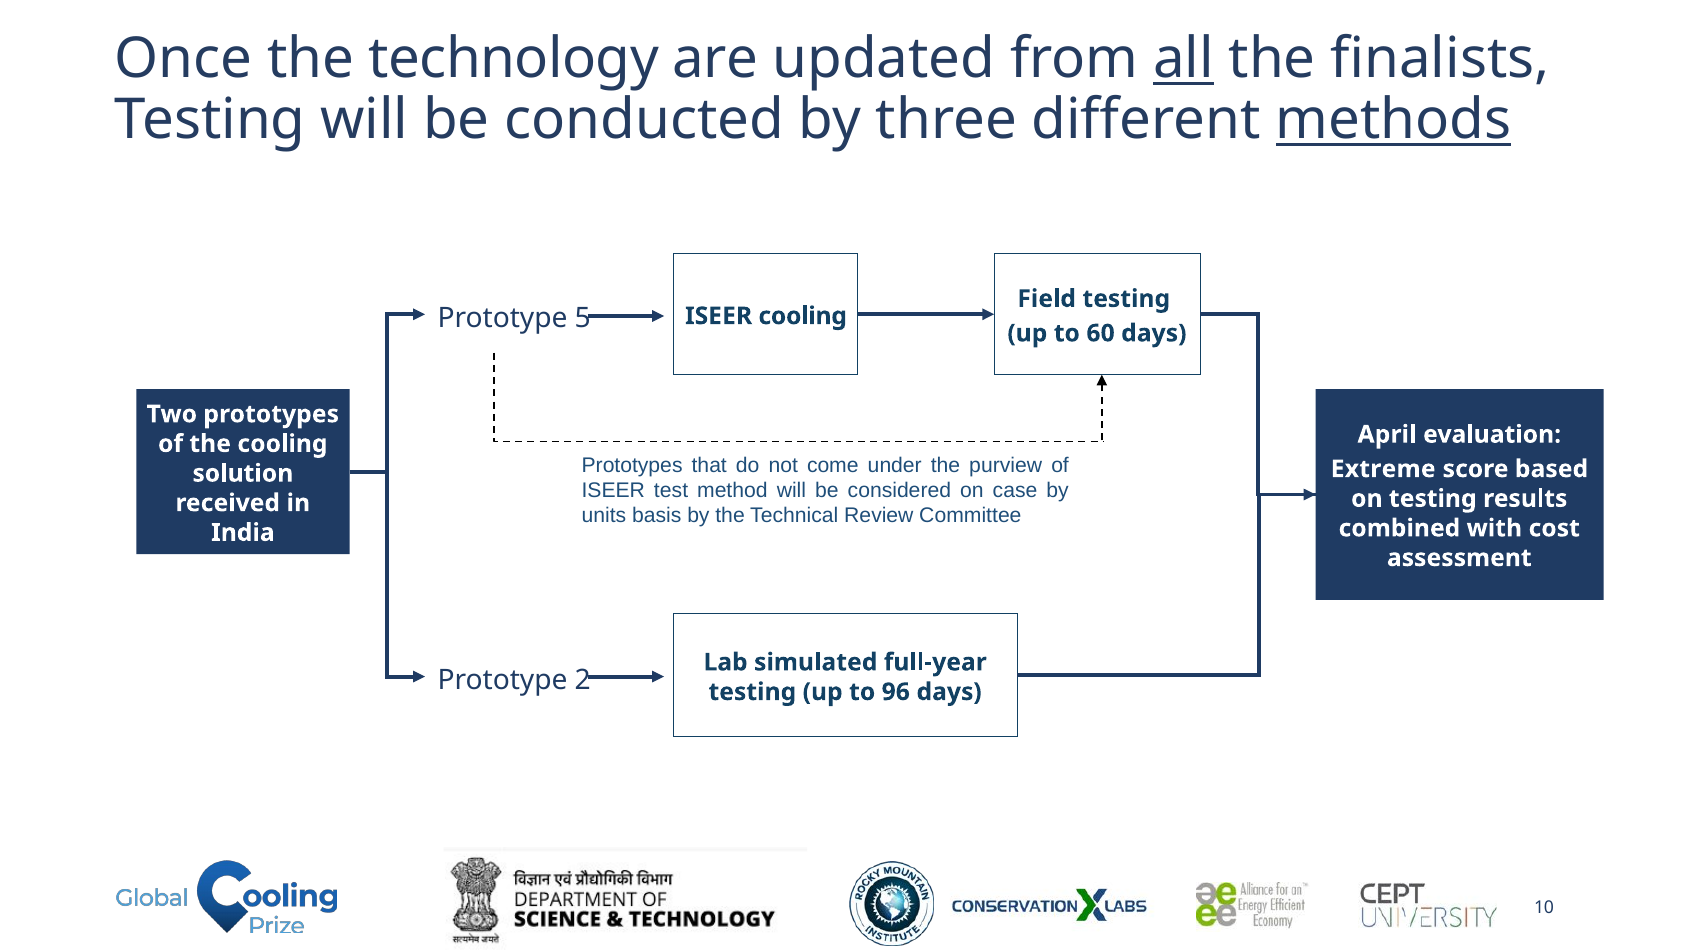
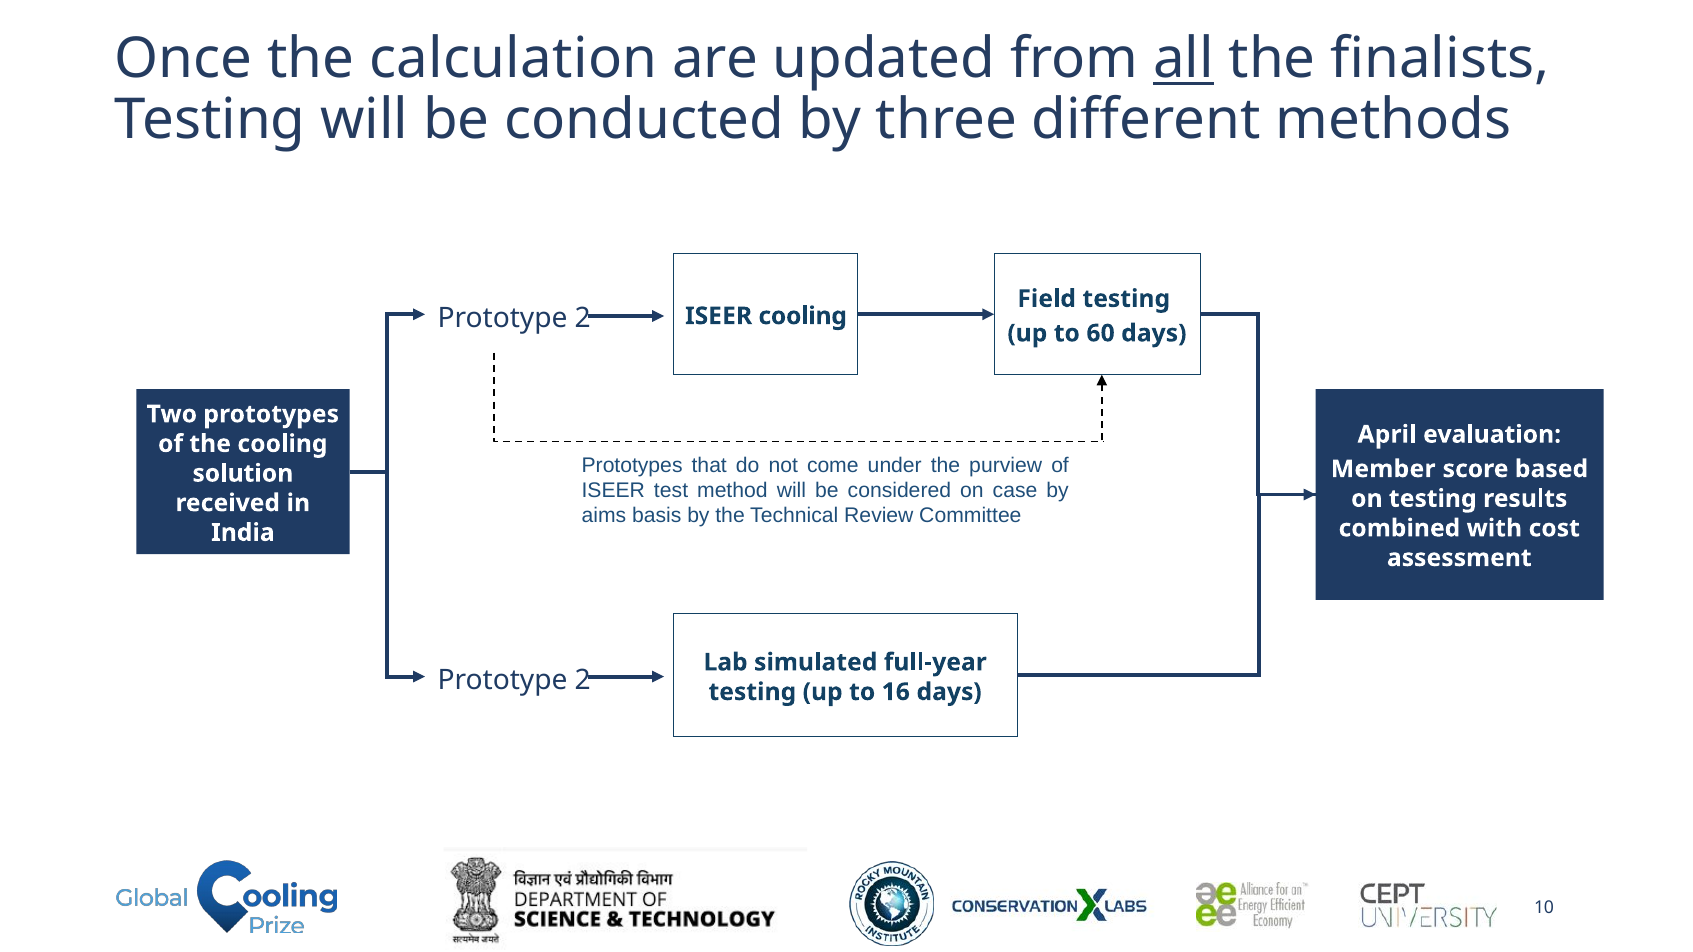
technology: technology -> calculation (513, 59)
methods underline: present -> none (1393, 120)
5: 5 -> 2 (583, 318)
Extreme: Extreme -> Member (1383, 469)
units: units -> aims (604, 516)
96: 96 -> 16 (896, 692)
